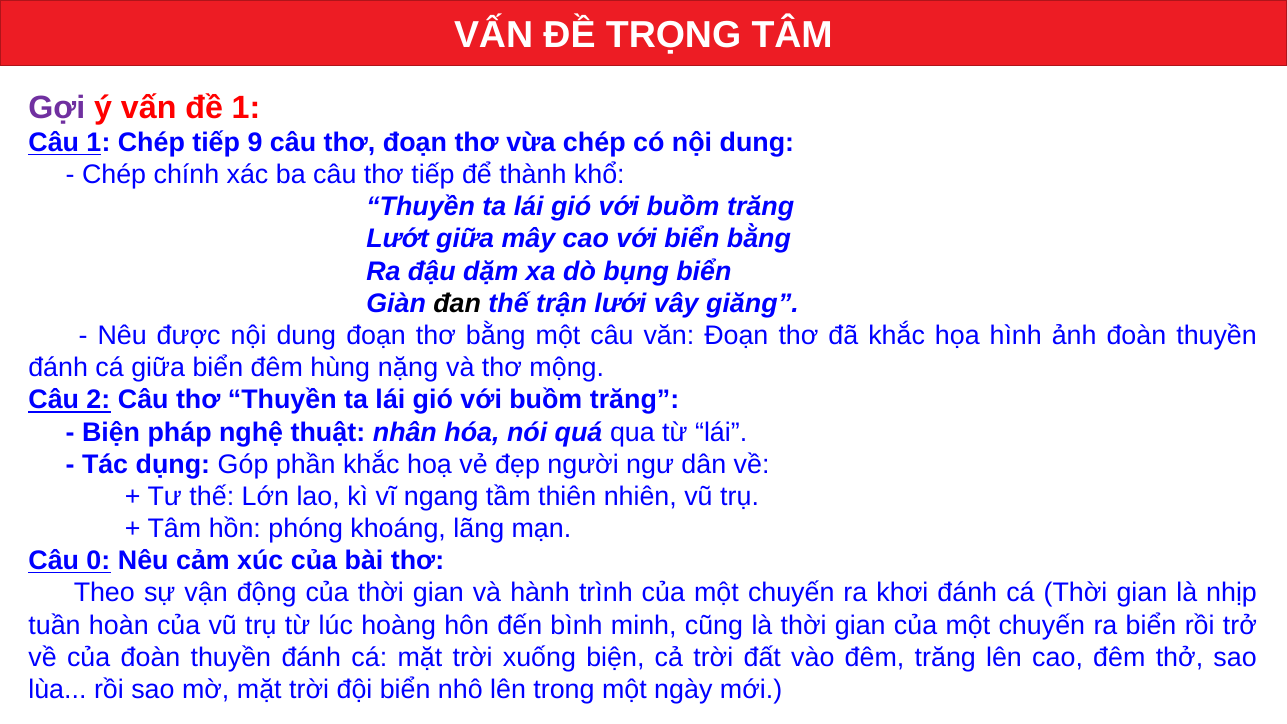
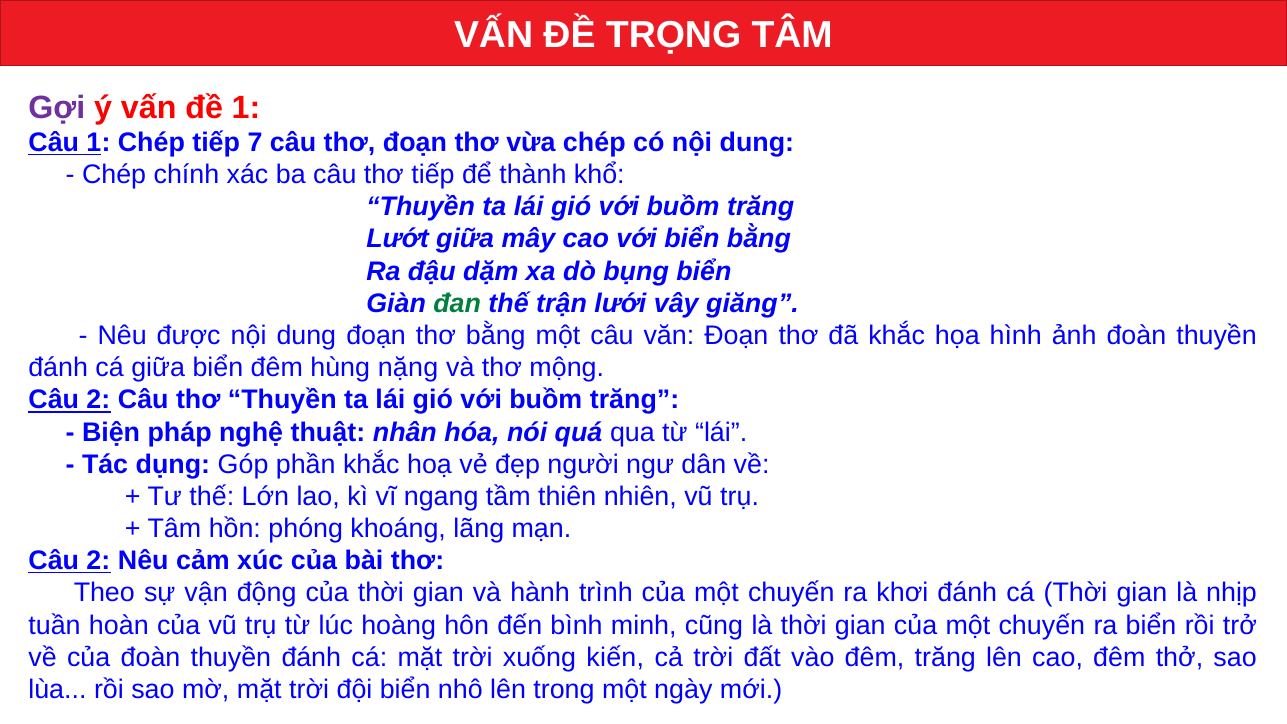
9: 9 -> 7 (255, 142)
đan colour: black -> green (457, 303)
0: 0 -> 2 (98, 561)
xuống biện: biện -> kiến (615, 657)
